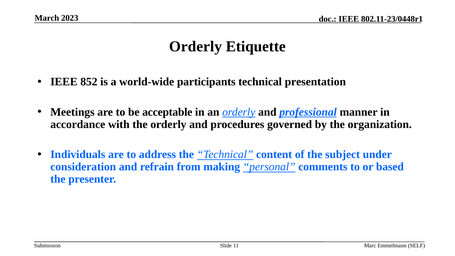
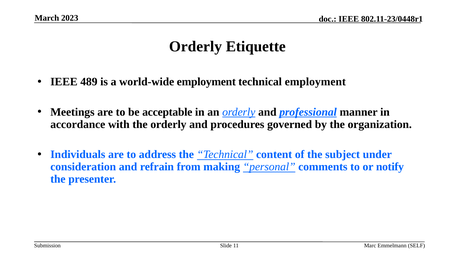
852: 852 -> 489 (89, 82)
world-wide participants: participants -> employment (206, 82)
technical presentation: presentation -> employment (315, 82)
based: based -> notify (390, 167)
